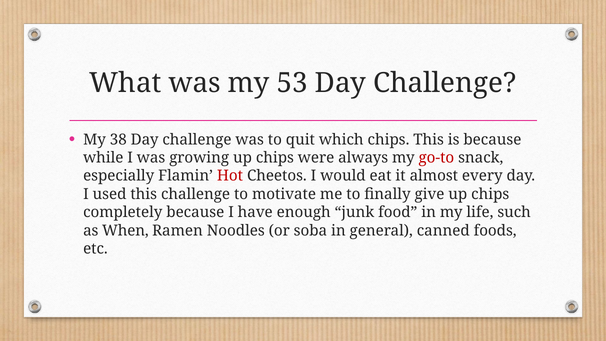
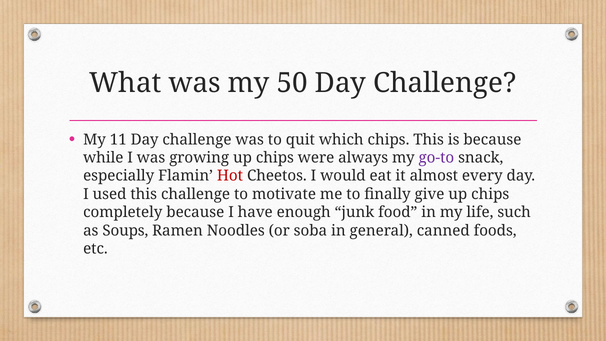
53: 53 -> 50 (292, 83)
38: 38 -> 11 (118, 140)
go-to colour: red -> purple (436, 158)
When: When -> Soups (125, 230)
